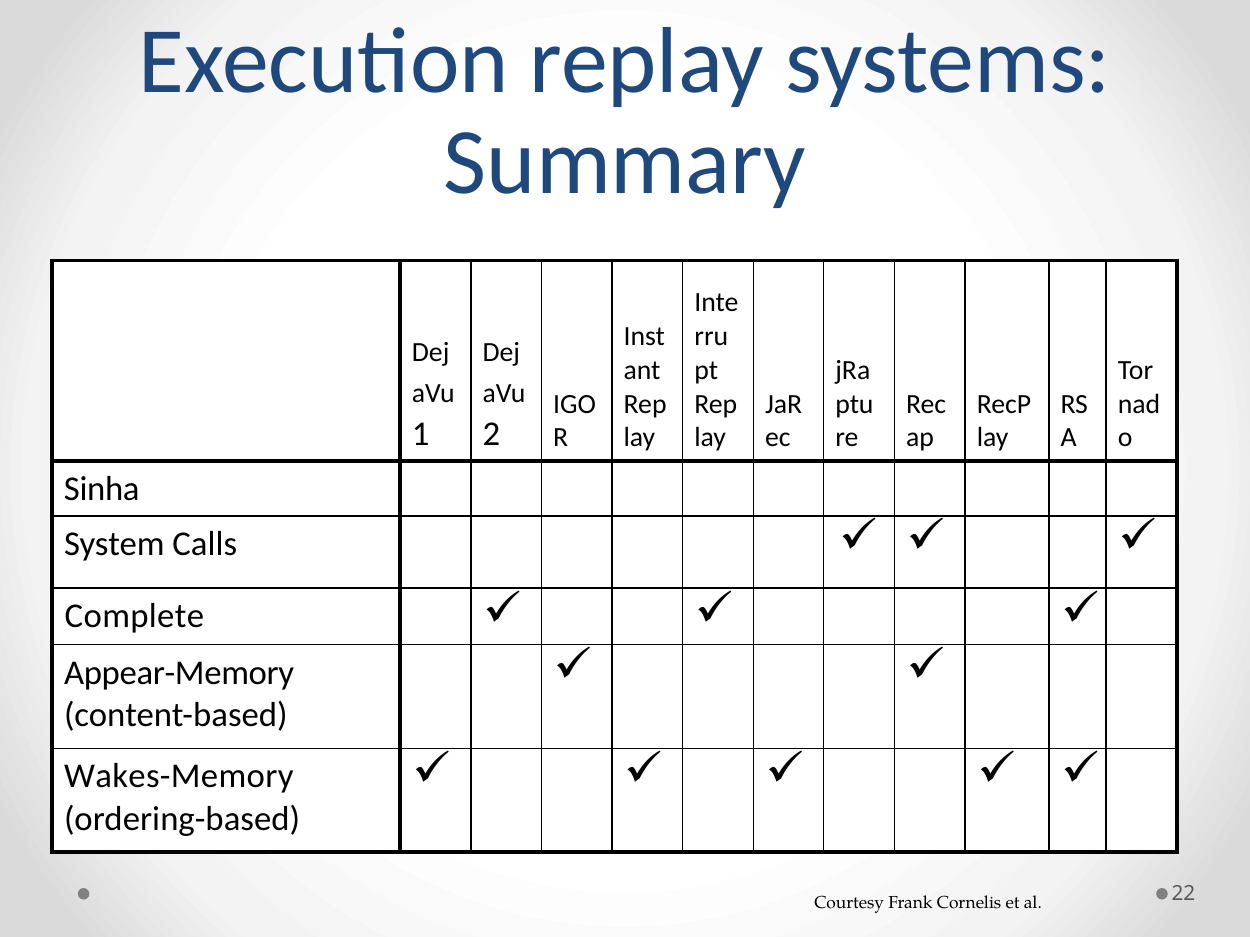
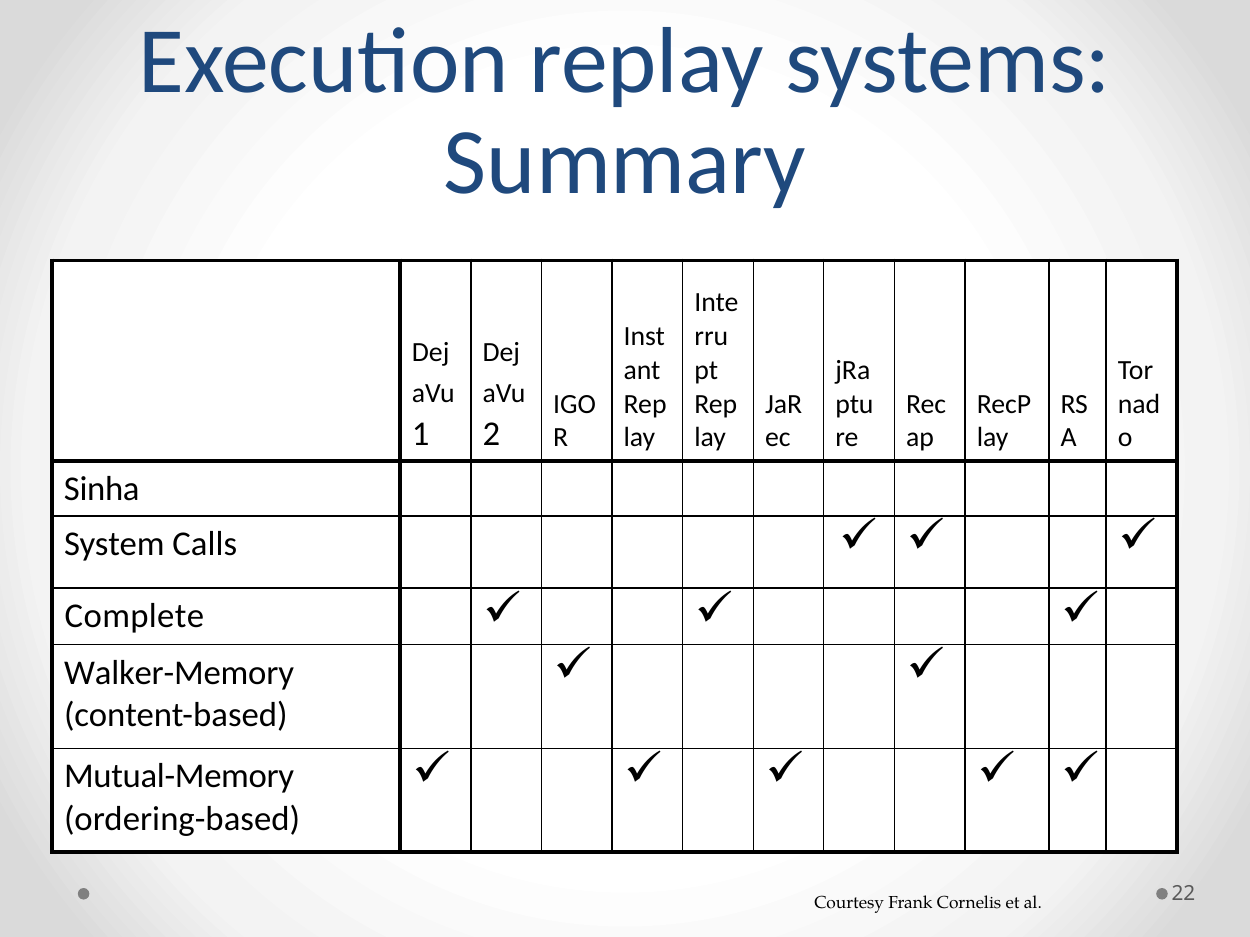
Appear-Memory: Appear-Memory -> Walker-Memory (179, 673)
Wakes-Memory: Wakes-Memory -> Mutual-Memory (179, 777)
